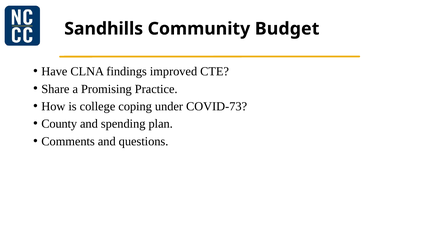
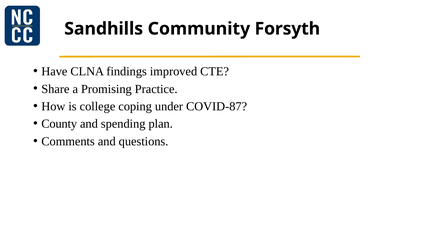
Budget: Budget -> Forsyth (287, 29)
COVID-73: COVID-73 -> COVID-87 (217, 106)
